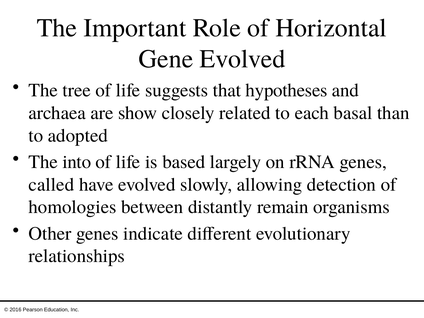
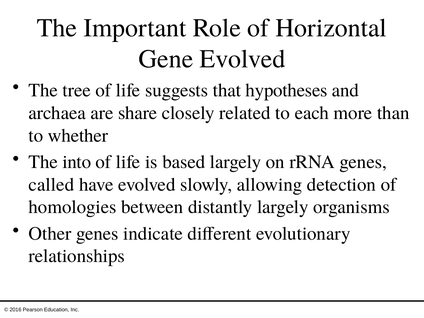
show: show -> share (138, 113)
basal: basal -> more (353, 113)
adopted: adopted -> whether (78, 135)
distantly remain: remain -> largely (283, 207)
